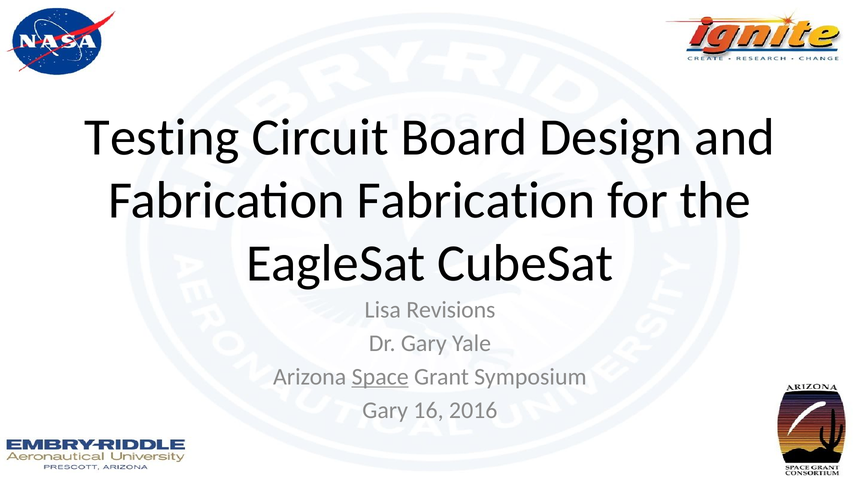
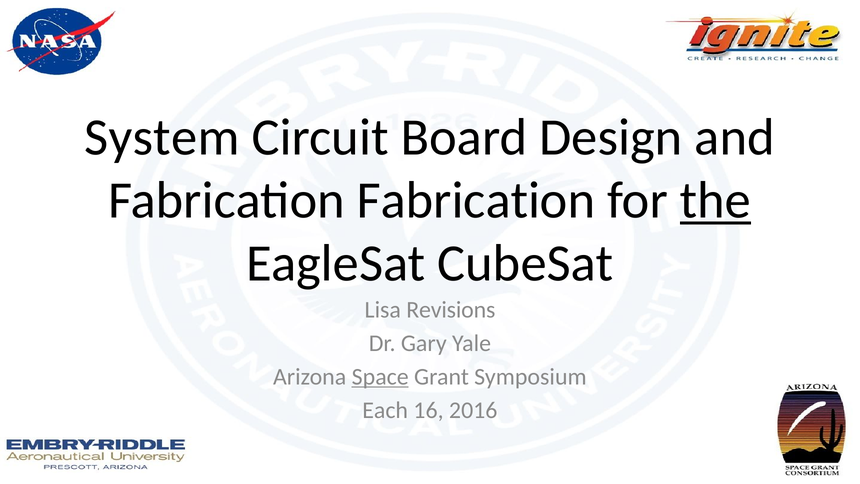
Testing: Testing -> System (162, 137)
the underline: none -> present (715, 200)
Gary: Gary -> Each (385, 410)
